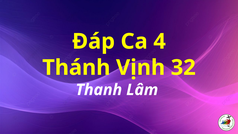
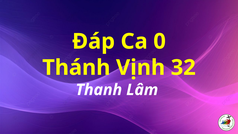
4: 4 -> 0 (160, 41)
